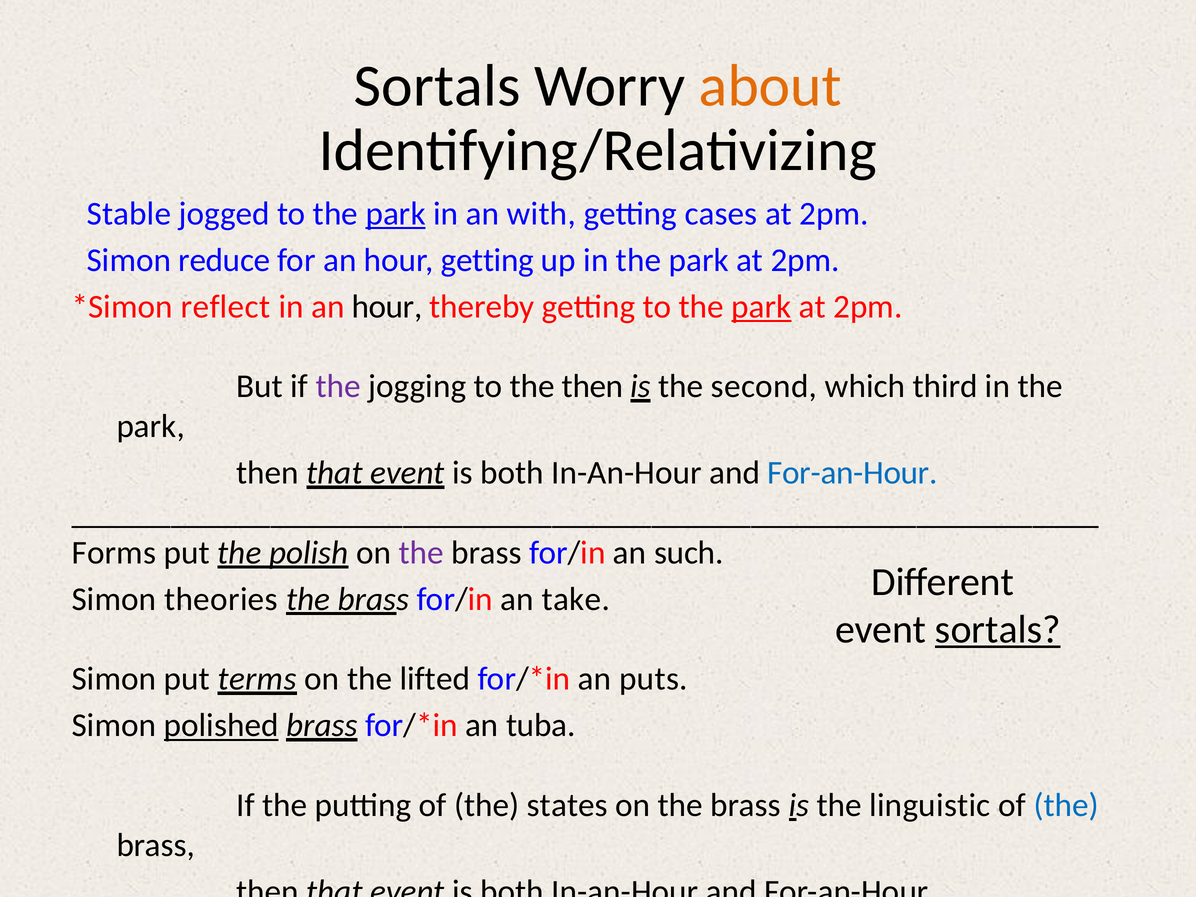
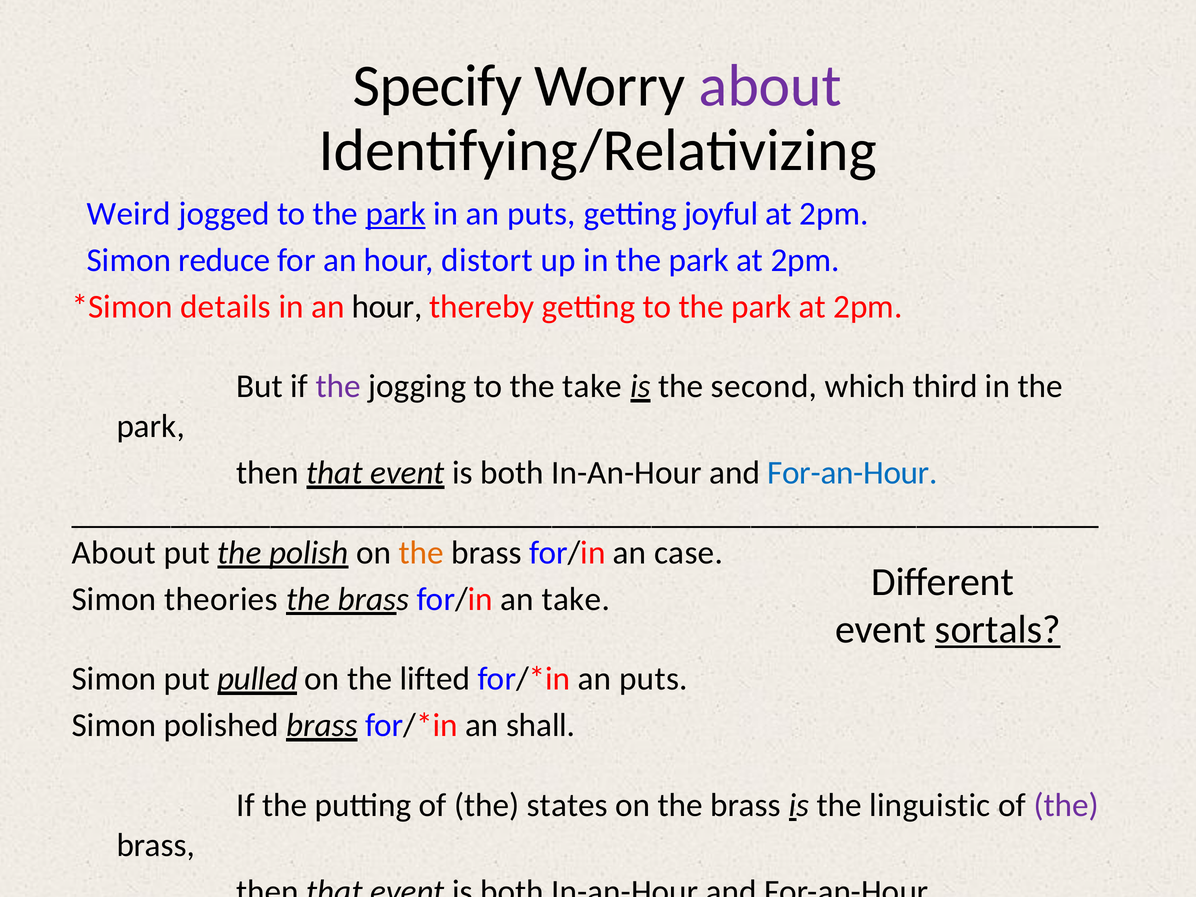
Sortals: Sortals -> Specify (437, 86)
about colour: orange -> purple (770, 86)
Stable: Stable -> Weird (129, 214)
in an with: with -> puts (541, 214)
cases: cases -> joyful (721, 214)
hour getting: getting -> distort (487, 260)
reflect: reflect -> details (226, 307)
park underline: present -> none (761, 307)
the then: then -> take (592, 386)
Forms: Forms -> About (114, 553)
the colour: purple -> orange (421, 553)
such: such -> case (688, 553)
terms: terms -> pulled (257, 679)
polished underline: present -> none (221, 725)
tuba: tuba -> shall (541, 725)
the colour: blue -> purple (1066, 805)
